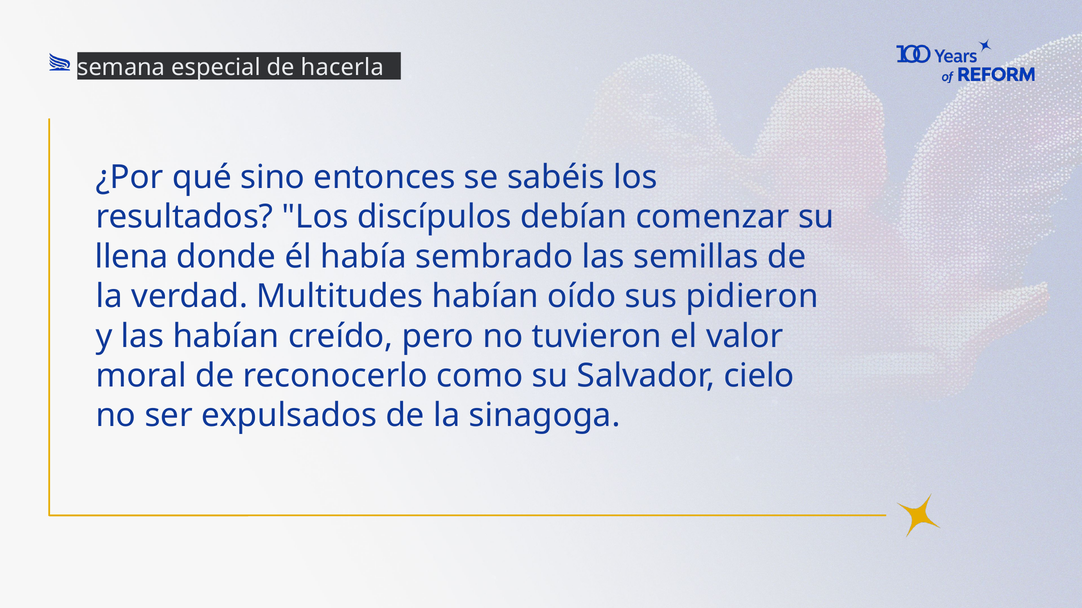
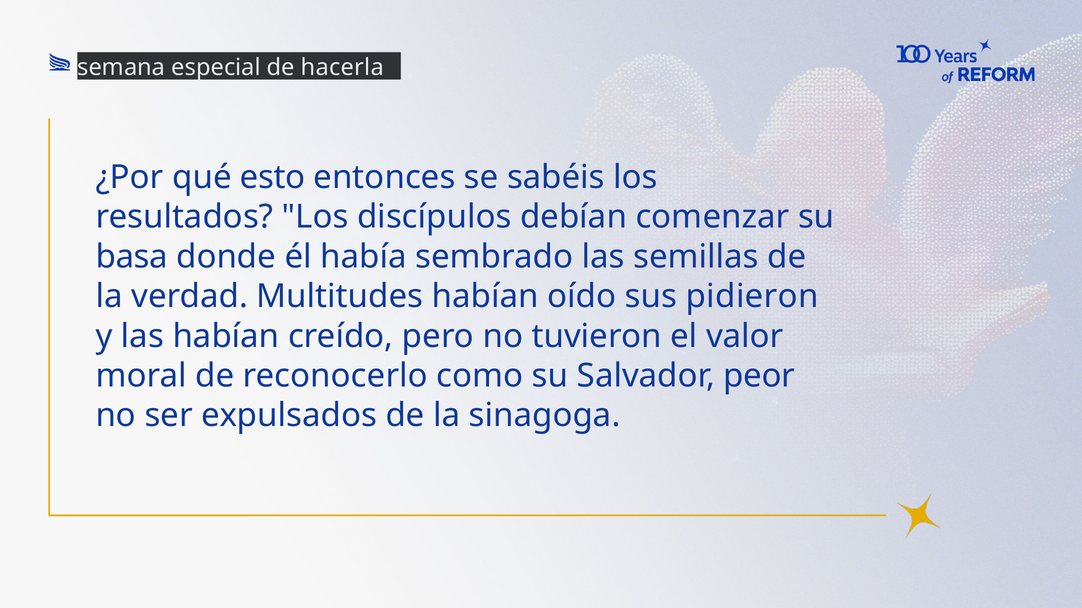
sino: sino -> esto (273, 177)
llena: llena -> basa (132, 257)
cielo: cielo -> peor (759, 376)
